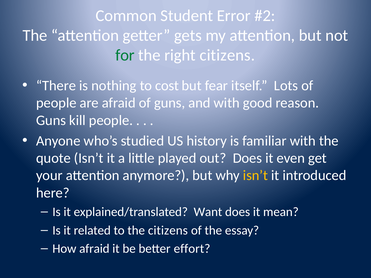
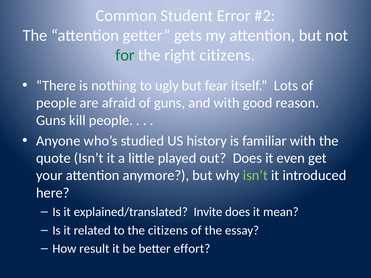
cost: cost -> ugly (167, 86)
isn’t colour: yellow -> light green (255, 176)
Want: Want -> Invite (208, 212)
How afraid: afraid -> result (94, 249)
